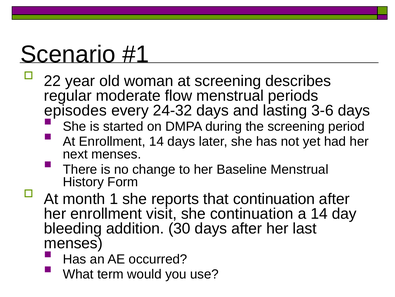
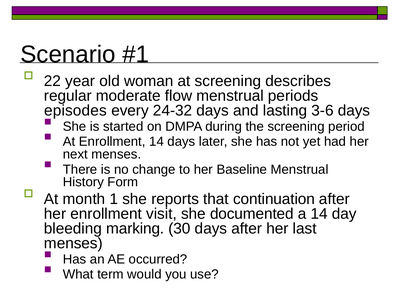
she continuation: continuation -> documented (252, 213)
addition: addition -> marking (135, 228)
